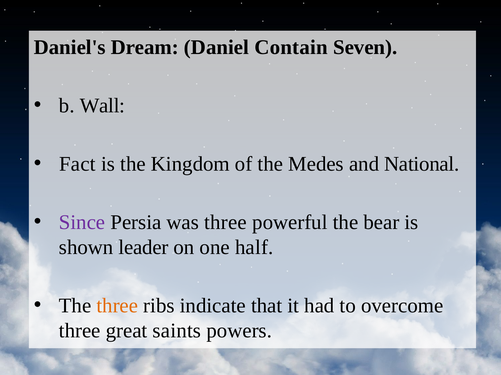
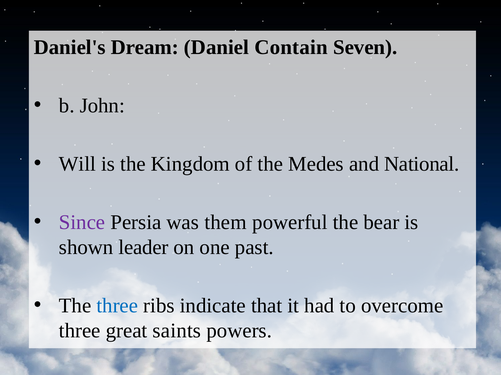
Wall: Wall -> John (102, 106)
Fact: Fact -> Will (77, 164)
was three: three -> them (226, 223)
half: half -> past (254, 248)
three colour: orange -> blue (117, 306)
